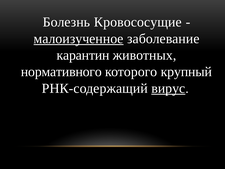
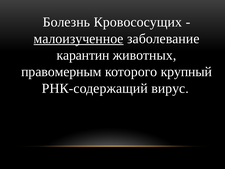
Кровососущие: Кровососущие -> Кровососущих (138, 22)
нормативного: нормативного -> правомерным (61, 72)
вирус underline: present -> none (168, 88)
